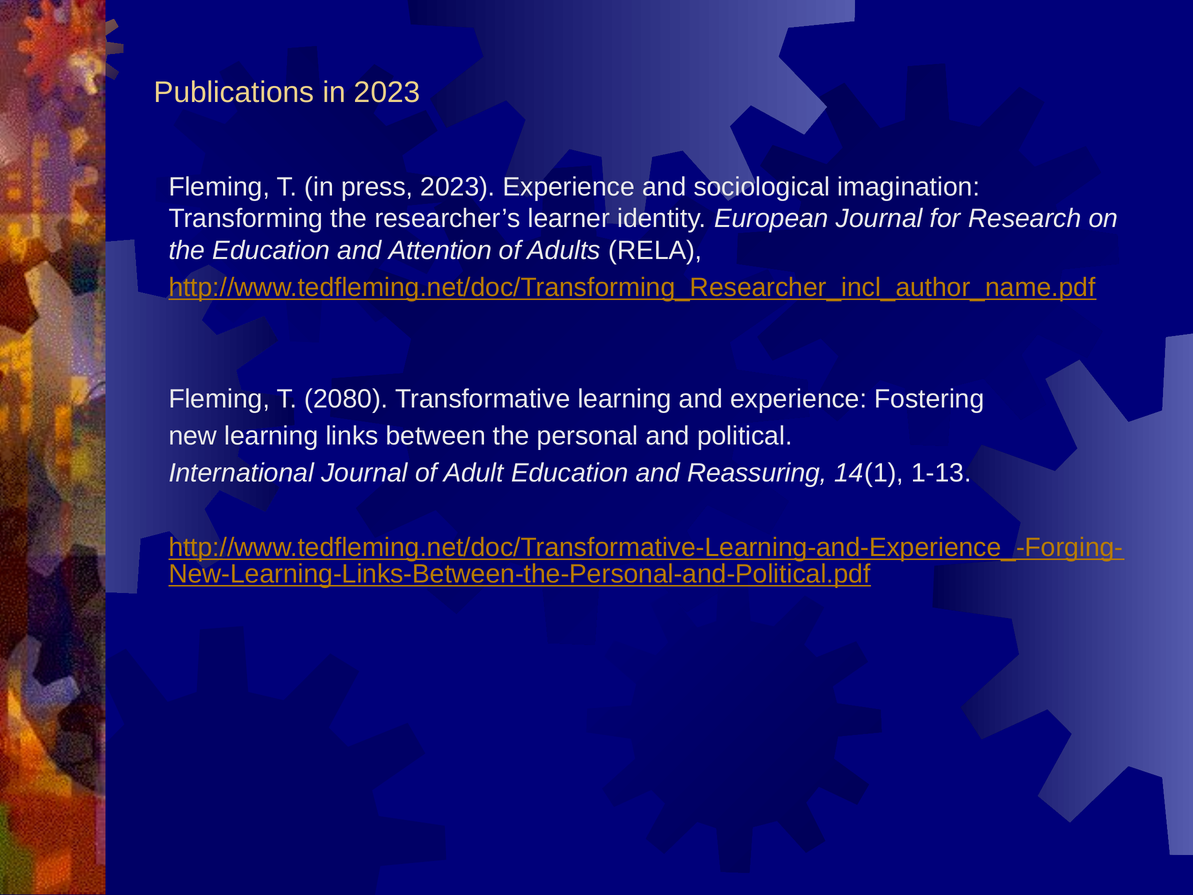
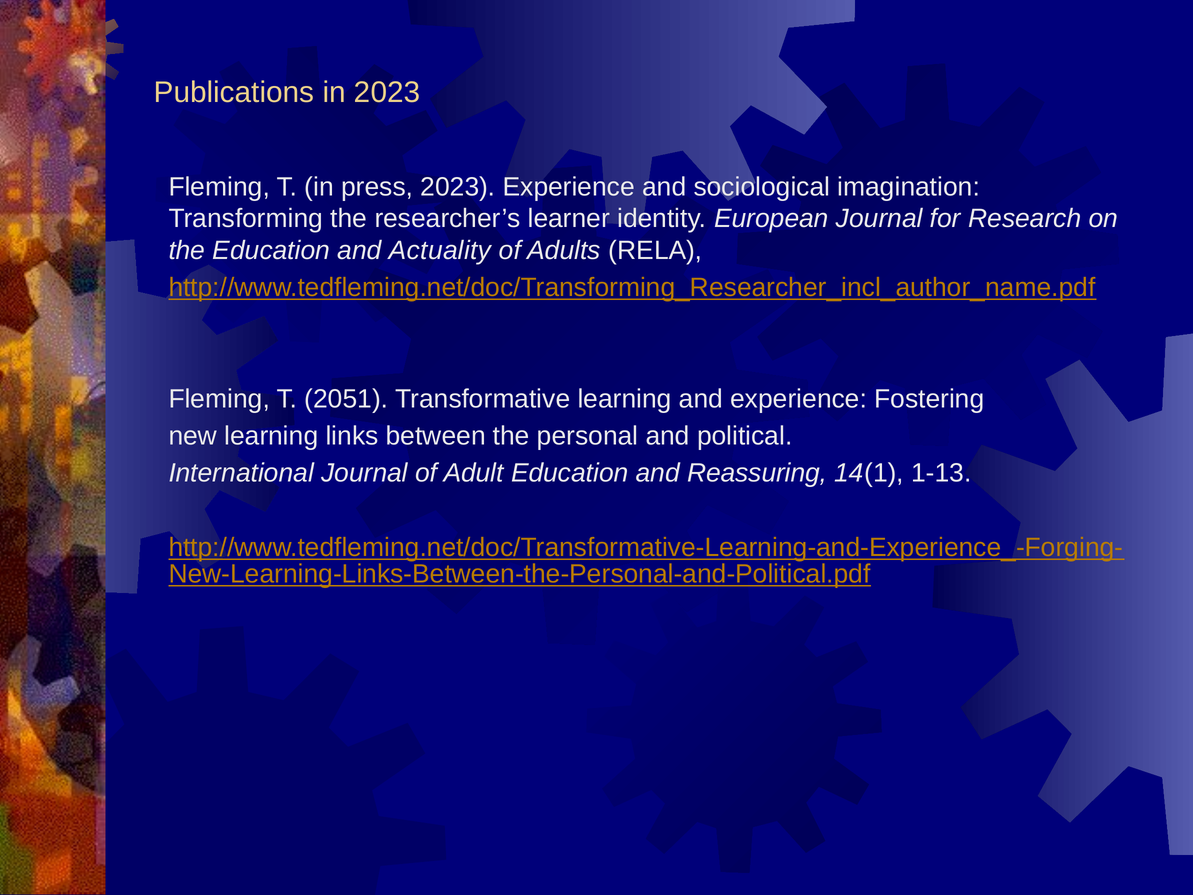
Attention: Attention -> Actuality (440, 250)
2080: 2080 -> 2051 (346, 399)
